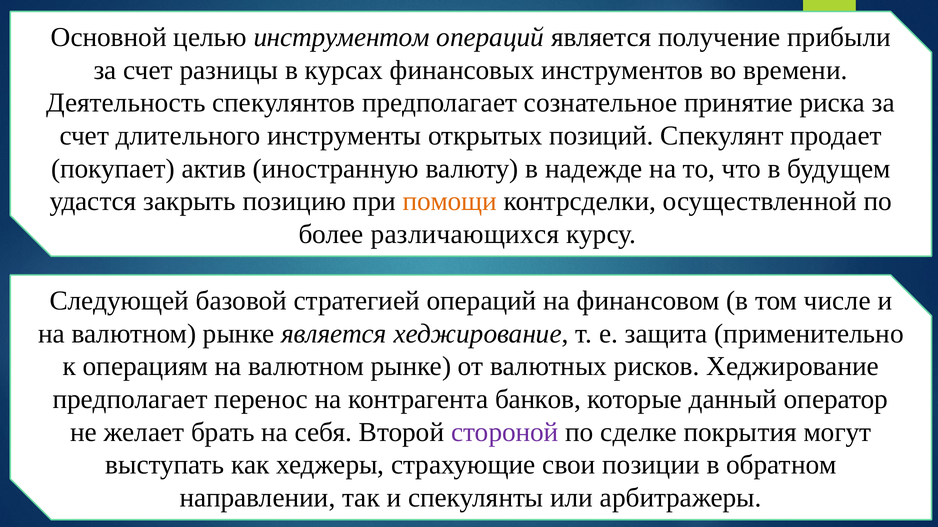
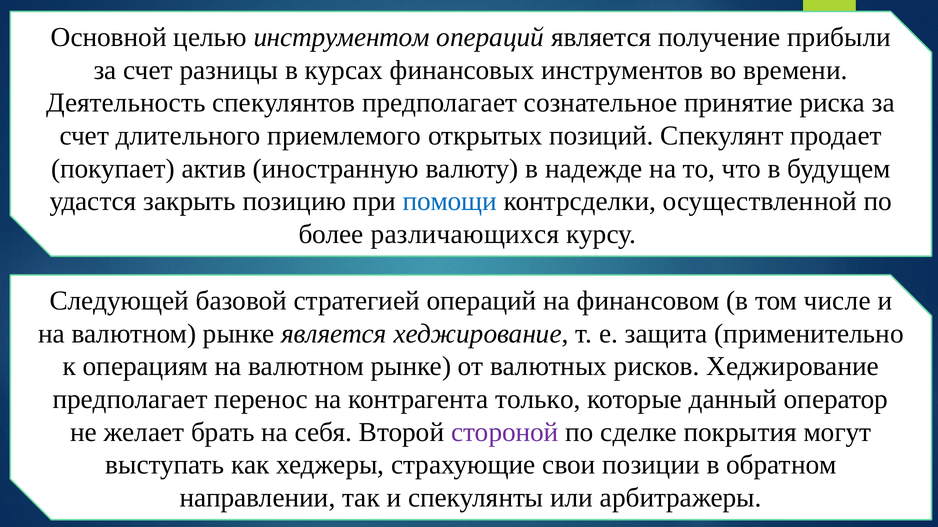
инструменты: инструменты -> приемлемого (344, 136)
помощи colour: orange -> blue (450, 202)
банков: банков -> только (538, 400)
